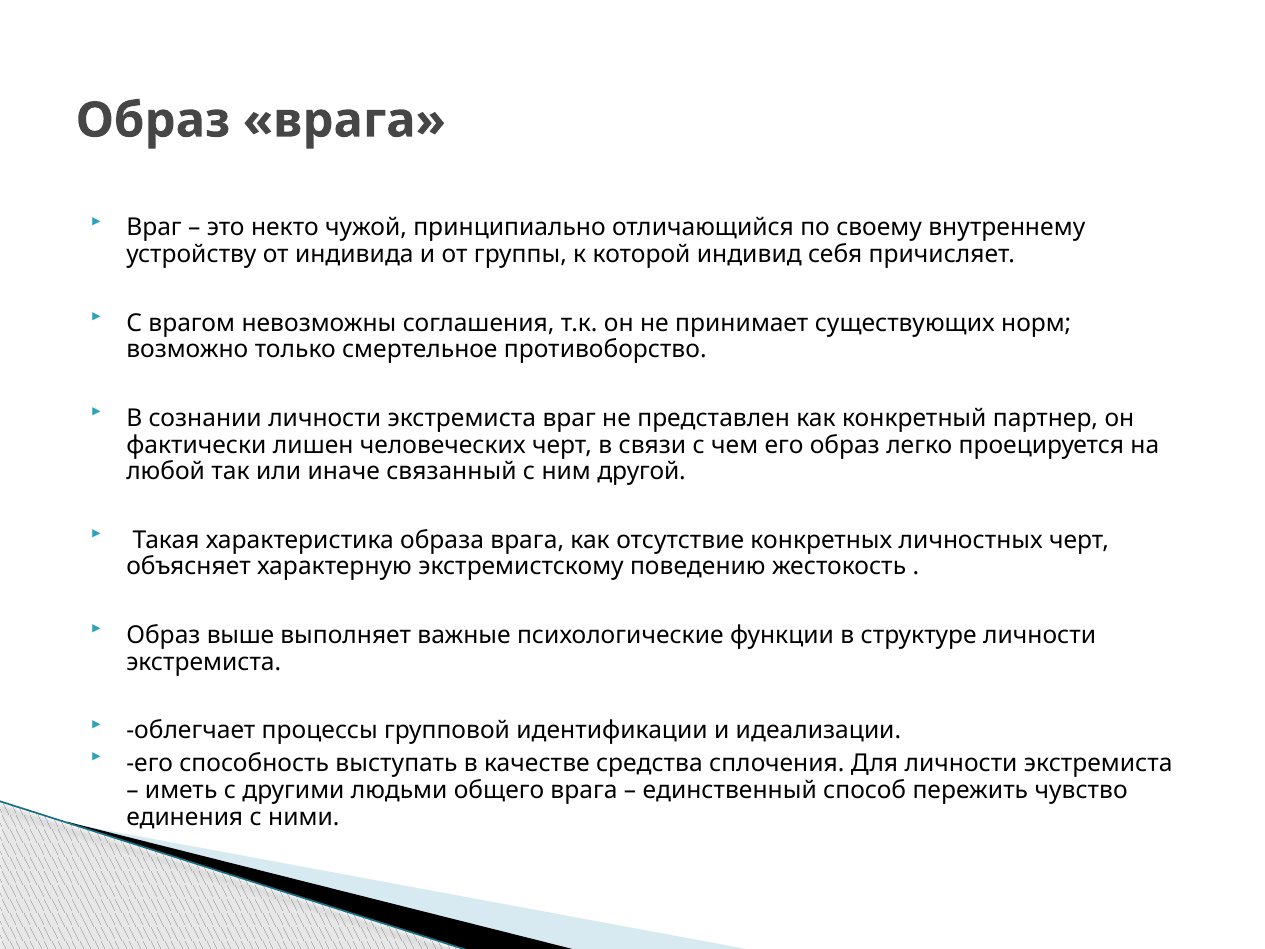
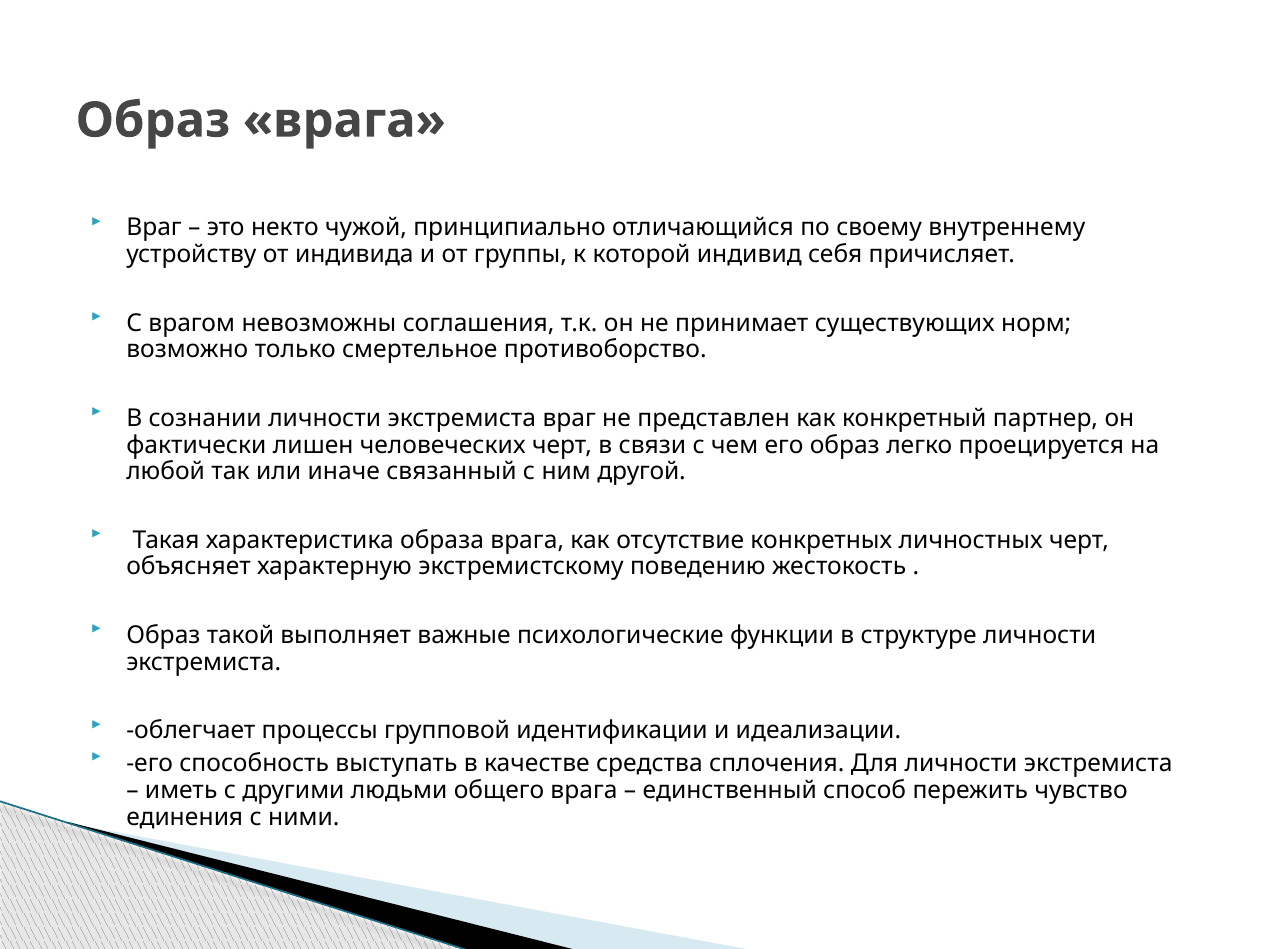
выше: выше -> такой (240, 635)
